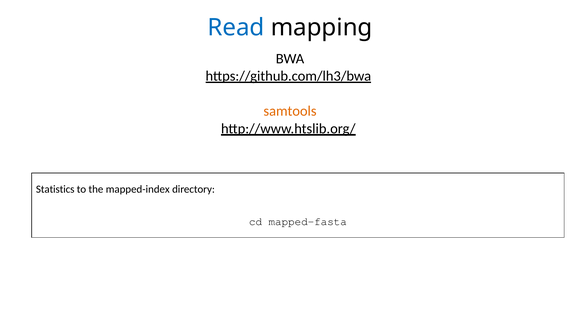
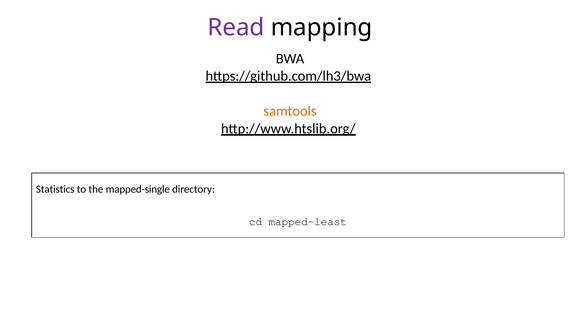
Read colour: blue -> purple (236, 28)
mapped-index: mapped-index -> mapped-single (138, 189)
mapped-fasta: mapped-fasta -> mapped-least (308, 222)
